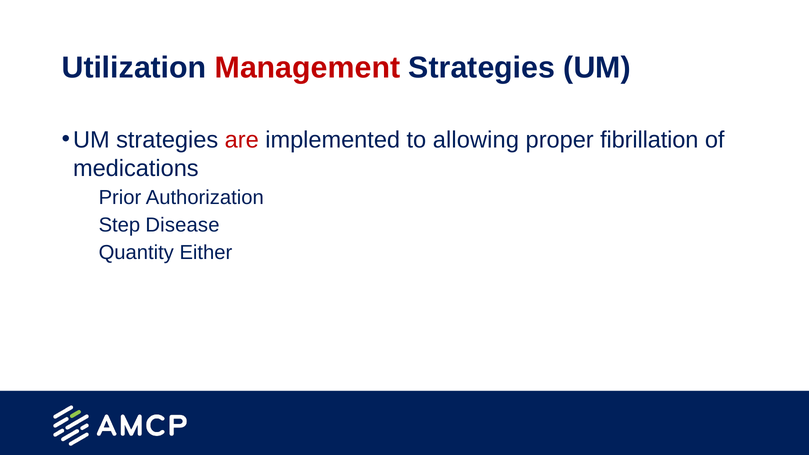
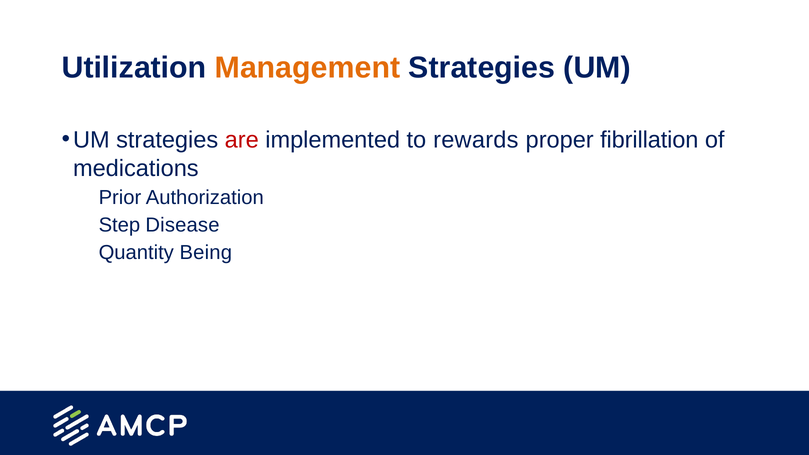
Management colour: red -> orange (307, 68)
allowing: allowing -> rewards (476, 140)
Either: Either -> Being (206, 252)
